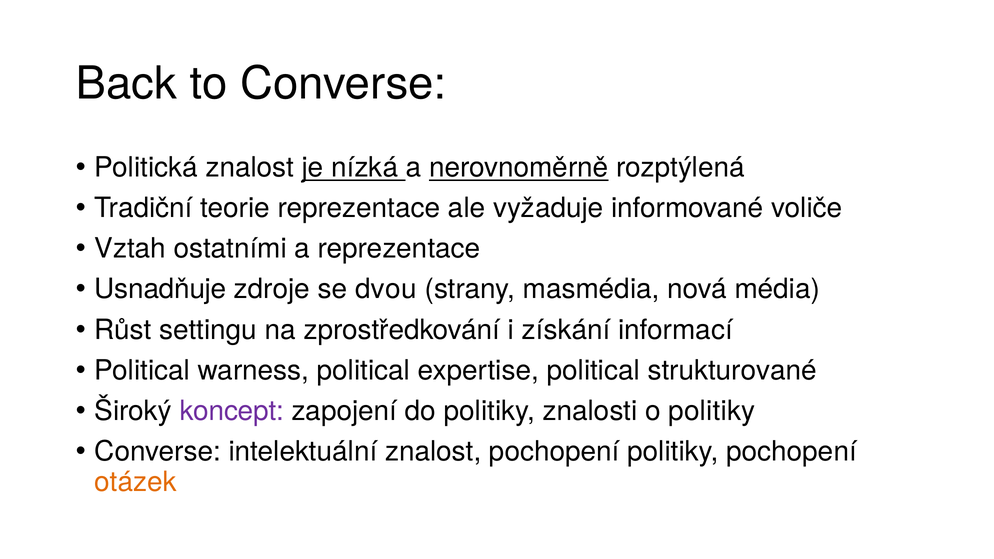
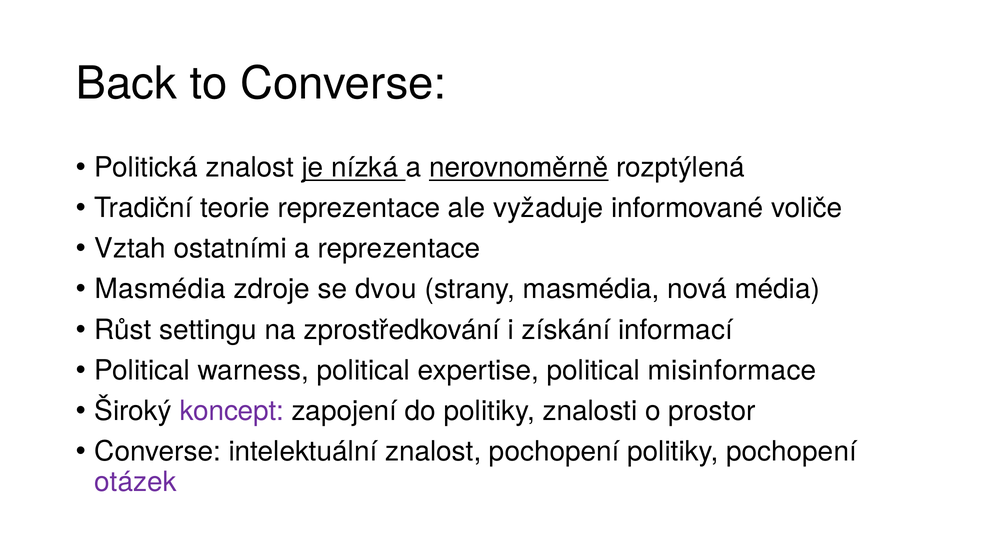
Usnadňuje: Usnadňuje -> Masmédia (160, 289)
strukturované: strukturované -> misinformace (732, 370)
o politiky: politiky -> prostor (712, 411)
otázek colour: orange -> purple (135, 482)
